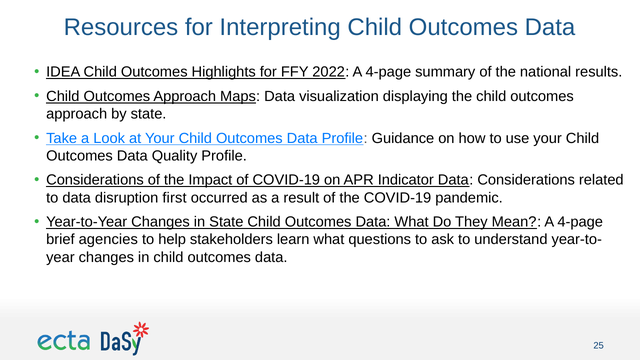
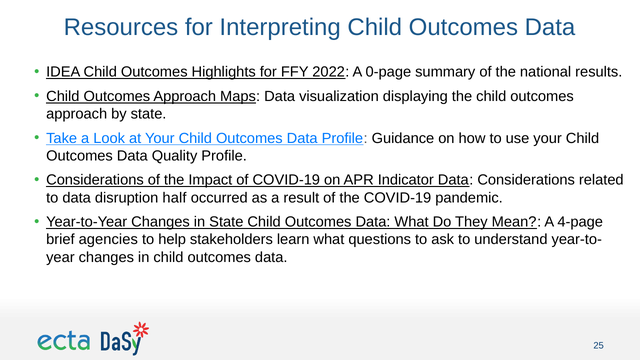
2022 A 4-page: 4-page -> 0-page (388, 72)
first: first -> half (174, 198)
